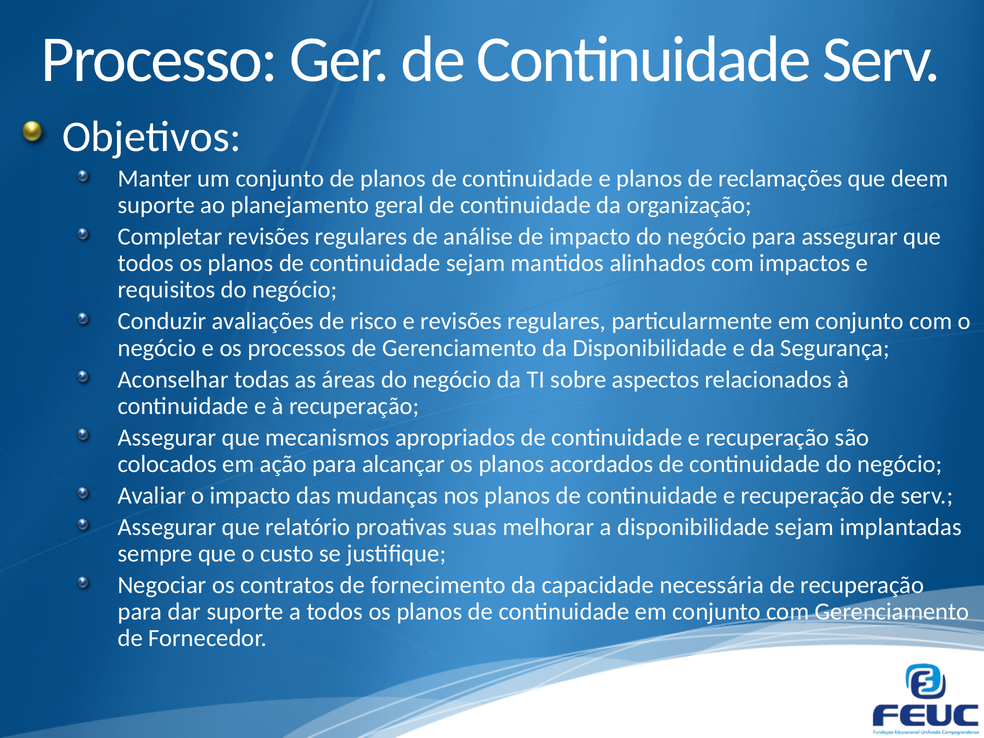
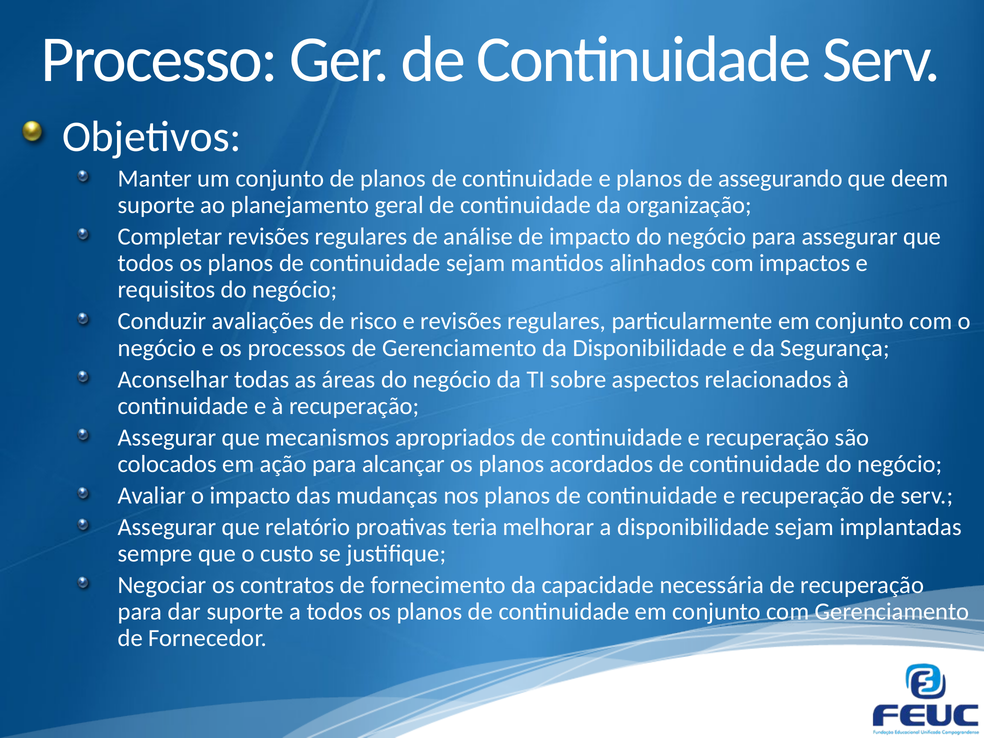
reclamações: reclamações -> assegurando (780, 179)
suas: suas -> teria (475, 527)
